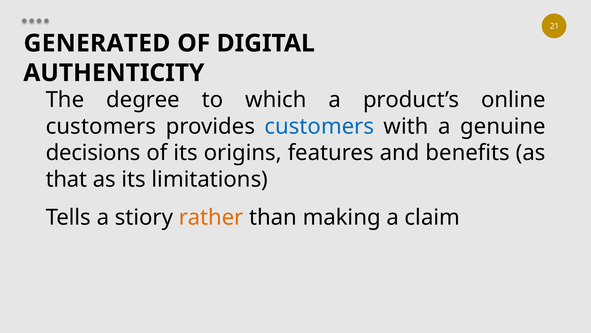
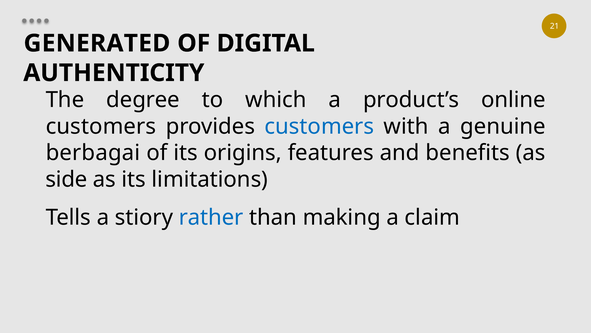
decisions: decisions -> berbagai (93, 153)
that: that -> side (66, 179)
rather colour: orange -> blue (211, 217)
